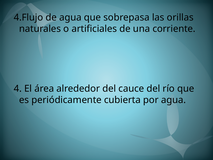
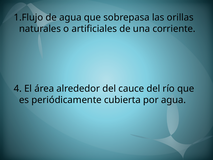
4.Flujo: 4.Flujo -> 1.Flujo (28, 17)
